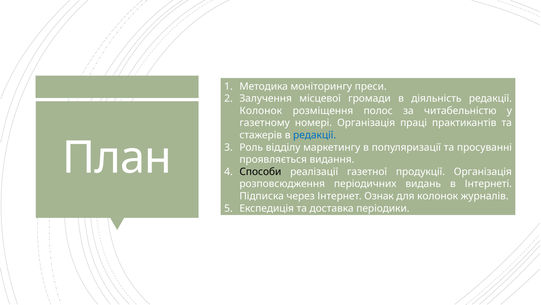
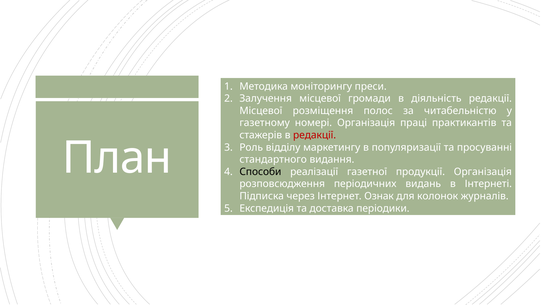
Колонок: Колонок -> Місцевої (261, 110)
редакції colour: blue -> red (315, 135)
проявляється: проявляється -> стандартного (273, 159)
